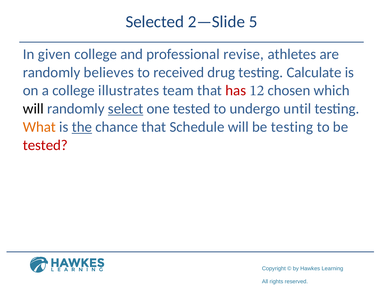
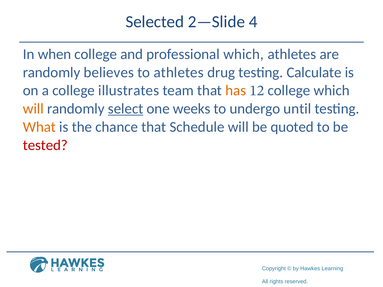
5: 5 -> 4 (253, 22)
given: given -> when (54, 54)
professional revise: revise -> which (244, 54)
to received: received -> athletes (179, 72)
has colour: red -> orange (236, 91)
chosen: chosen -> college (289, 91)
will colour: black -> orange (33, 109)
one tested: tested -> weeks (192, 109)
the underline: present -> none (82, 127)
be testing: testing -> quoted (292, 127)
